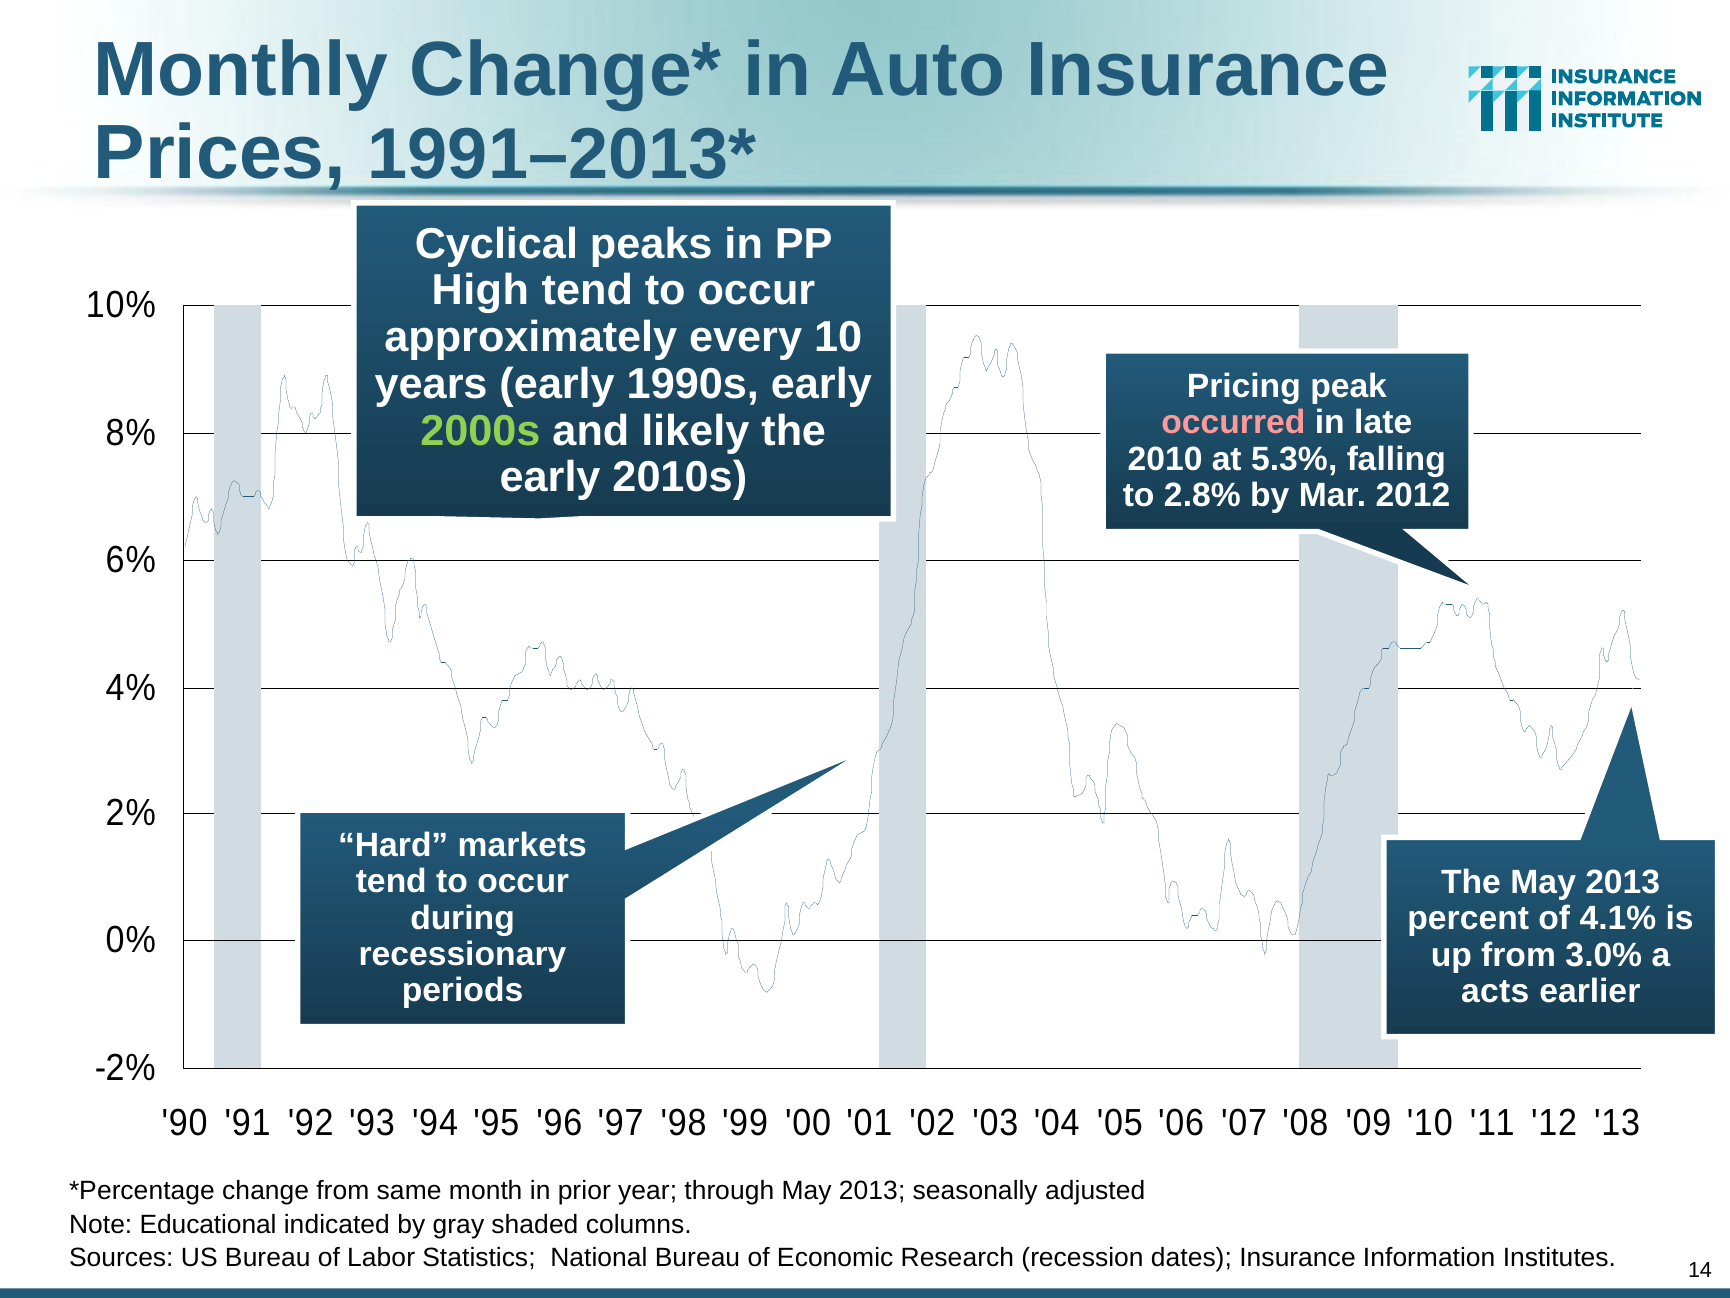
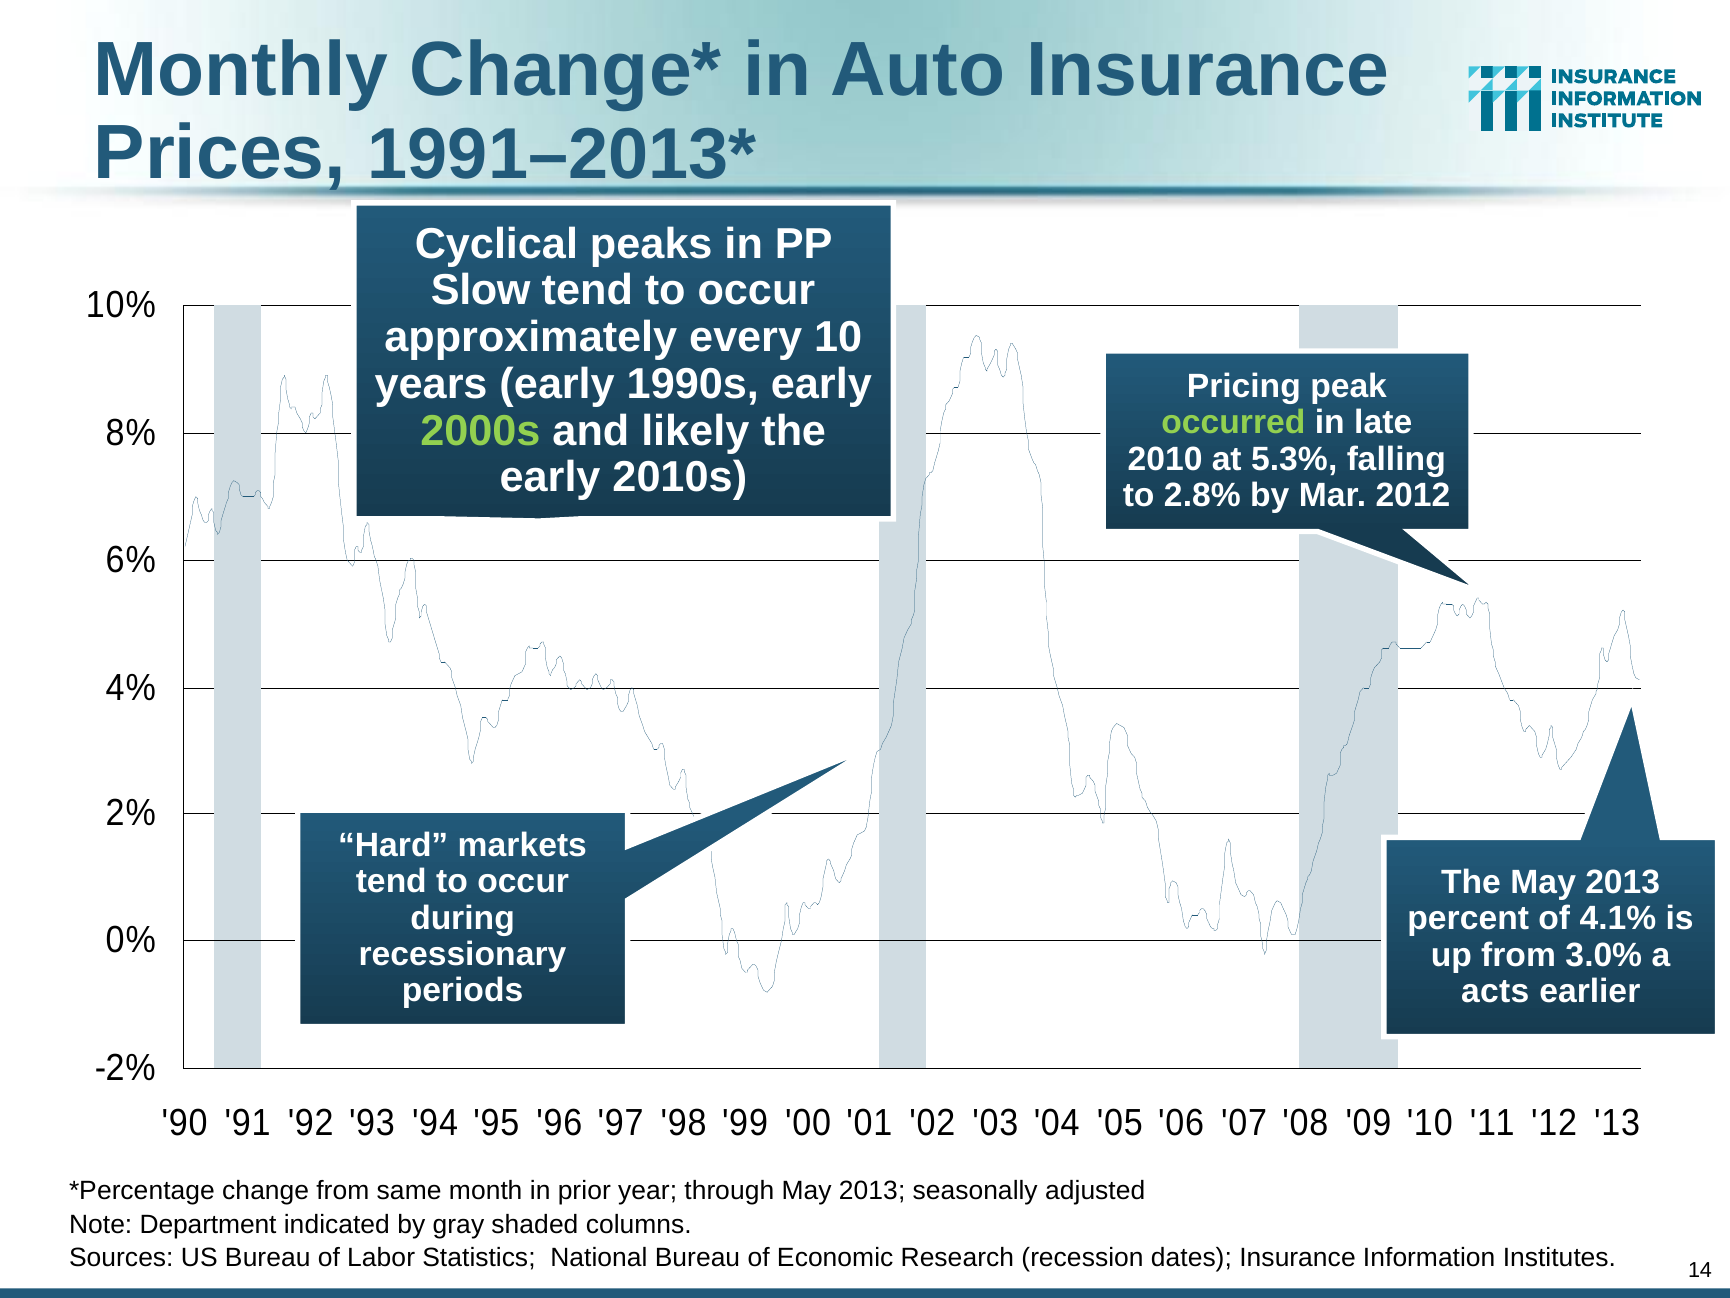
High: High -> Slow (481, 290)
occurred colour: pink -> light green (1233, 423)
Educational: Educational -> Department (208, 1224)
